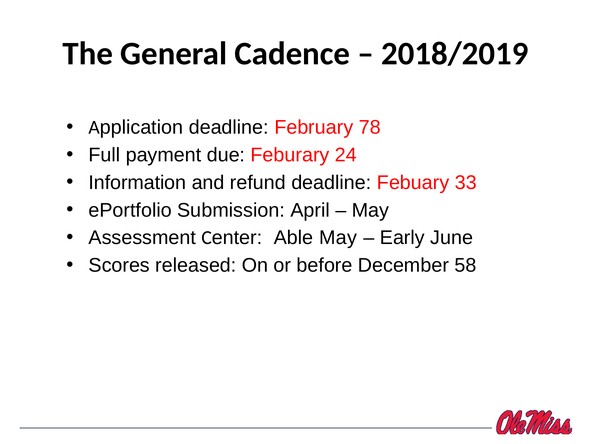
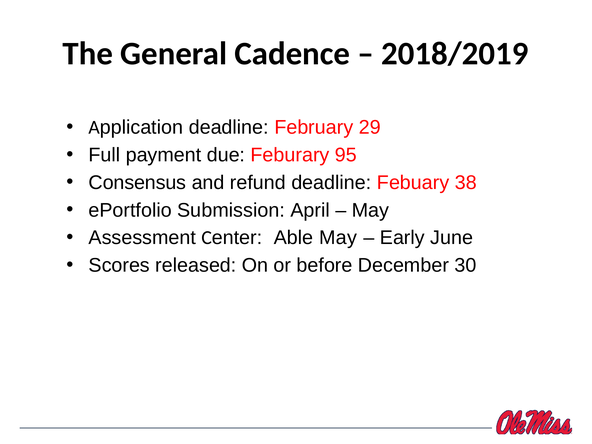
78: 78 -> 29 (370, 127)
24: 24 -> 95 (346, 155)
Information: Information -> Consensus (137, 183)
33: 33 -> 38 (466, 183)
58: 58 -> 30 (465, 265)
